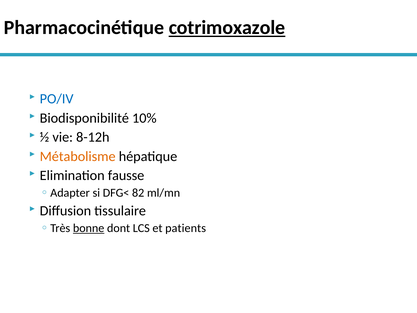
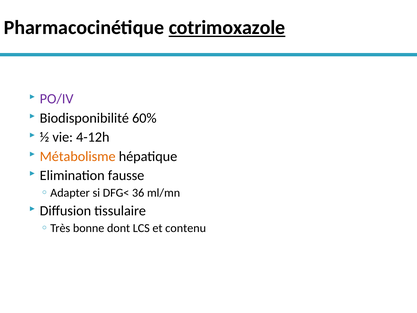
PO/IV colour: blue -> purple (57, 99)
10%: 10% -> 60% (144, 118)
8-12h: 8-12h -> 4-12h (93, 137)
82: 82 -> 36 (138, 193)
bonne underline: present -> none (89, 228)
patients: patients -> contenu (186, 228)
